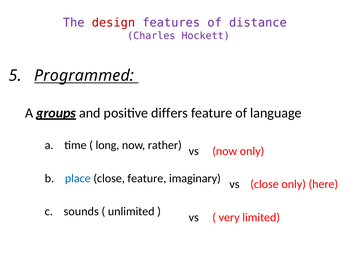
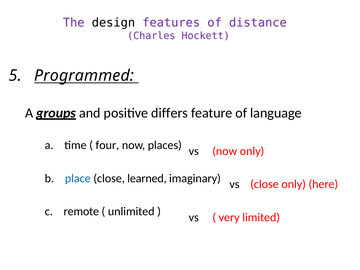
design colour: red -> black (113, 23)
long: long -> four (107, 145)
rather: rather -> places (165, 145)
close feature: feature -> learned (147, 178)
sounds: sounds -> remote (81, 211)
